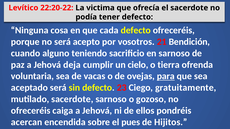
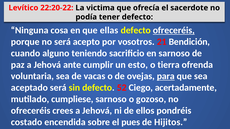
cada: cada -> ellas (109, 30)
ofreceréis underline: none -> present (174, 30)
deja: deja -> ante (72, 65)
cielo: cielo -> esto (138, 65)
23: 23 -> 52 (122, 88)
gratuitamente: gratuitamente -> acertadamente (186, 88)
mutilado sacerdote: sacerdote -> cumpliese (72, 99)
caiga: caiga -> crees (63, 111)
acercan: acercan -> costado (27, 122)
